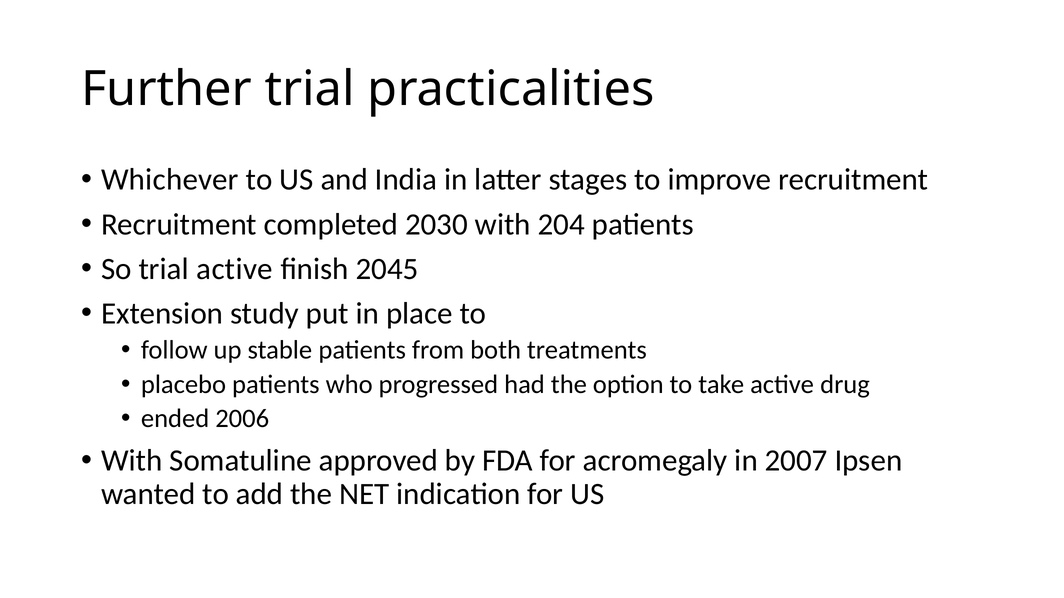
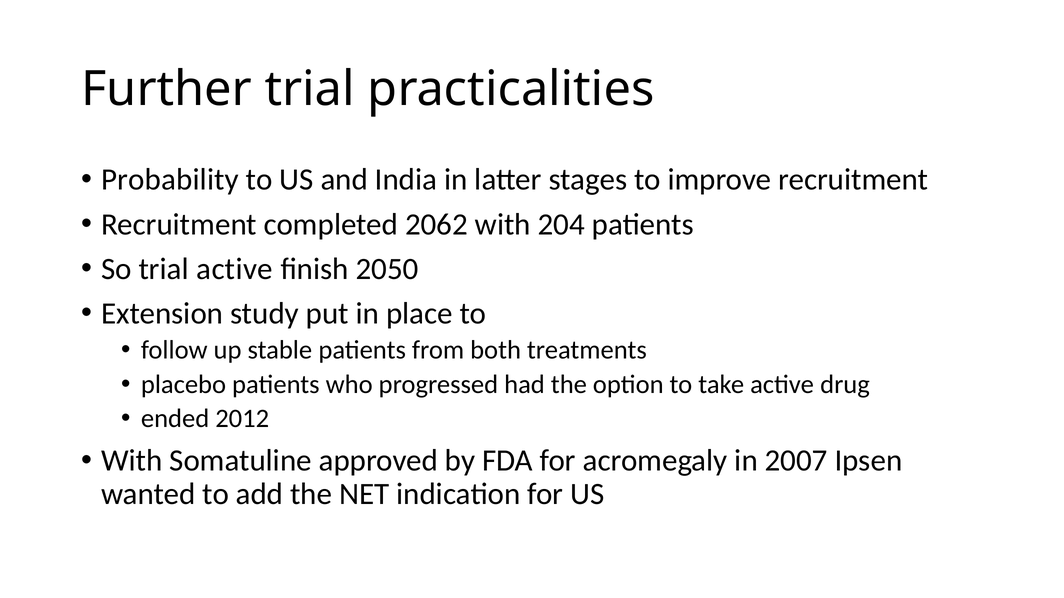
Whichever: Whichever -> Probability (170, 180)
2030: 2030 -> 2062 (436, 225)
2045: 2045 -> 2050 (387, 269)
2006: 2006 -> 2012 (242, 419)
